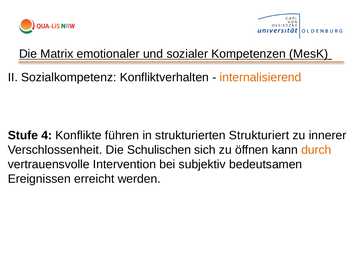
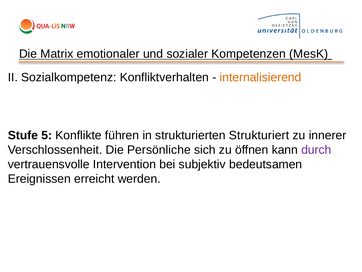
4: 4 -> 5 (47, 135)
Schulischen: Schulischen -> Persönliche (159, 150)
durch colour: orange -> purple (316, 150)
